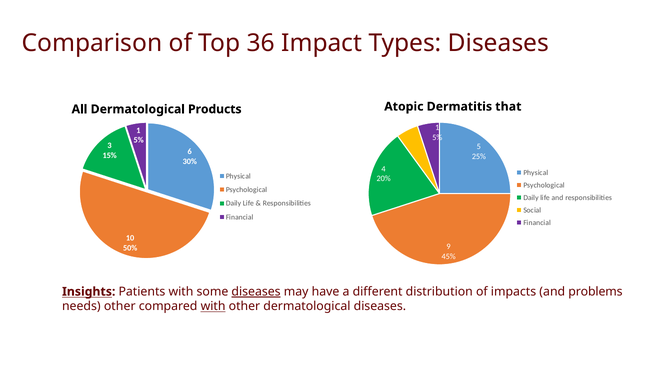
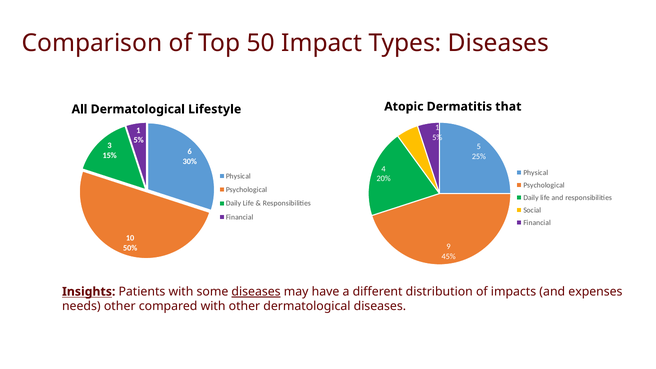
36: 36 -> 50 (261, 43)
Products: Products -> Lifestyle (215, 109)
problems: problems -> expenses (595, 292)
with underline: present -> none (213, 306)
